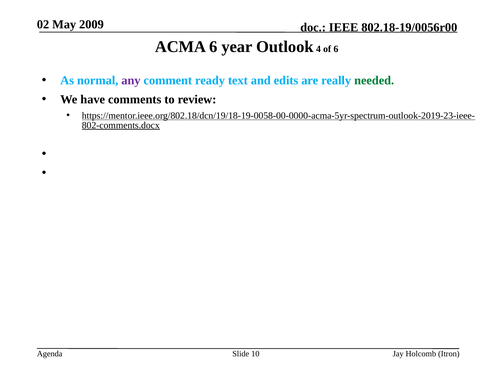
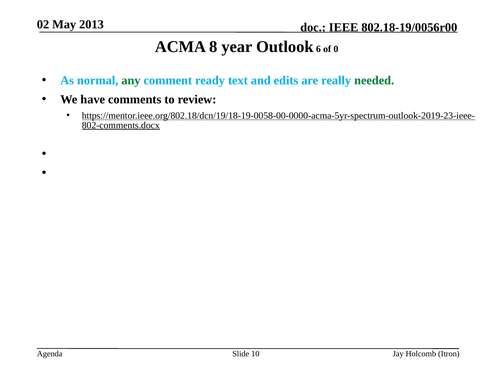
2009: 2009 -> 2013 (91, 25)
ACMA 6: 6 -> 8 (213, 47)
4: 4 -> 6 (318, 49)
of 6: 6 -> 0 (336, 49)
any colour: purple -> green (131, 80)
